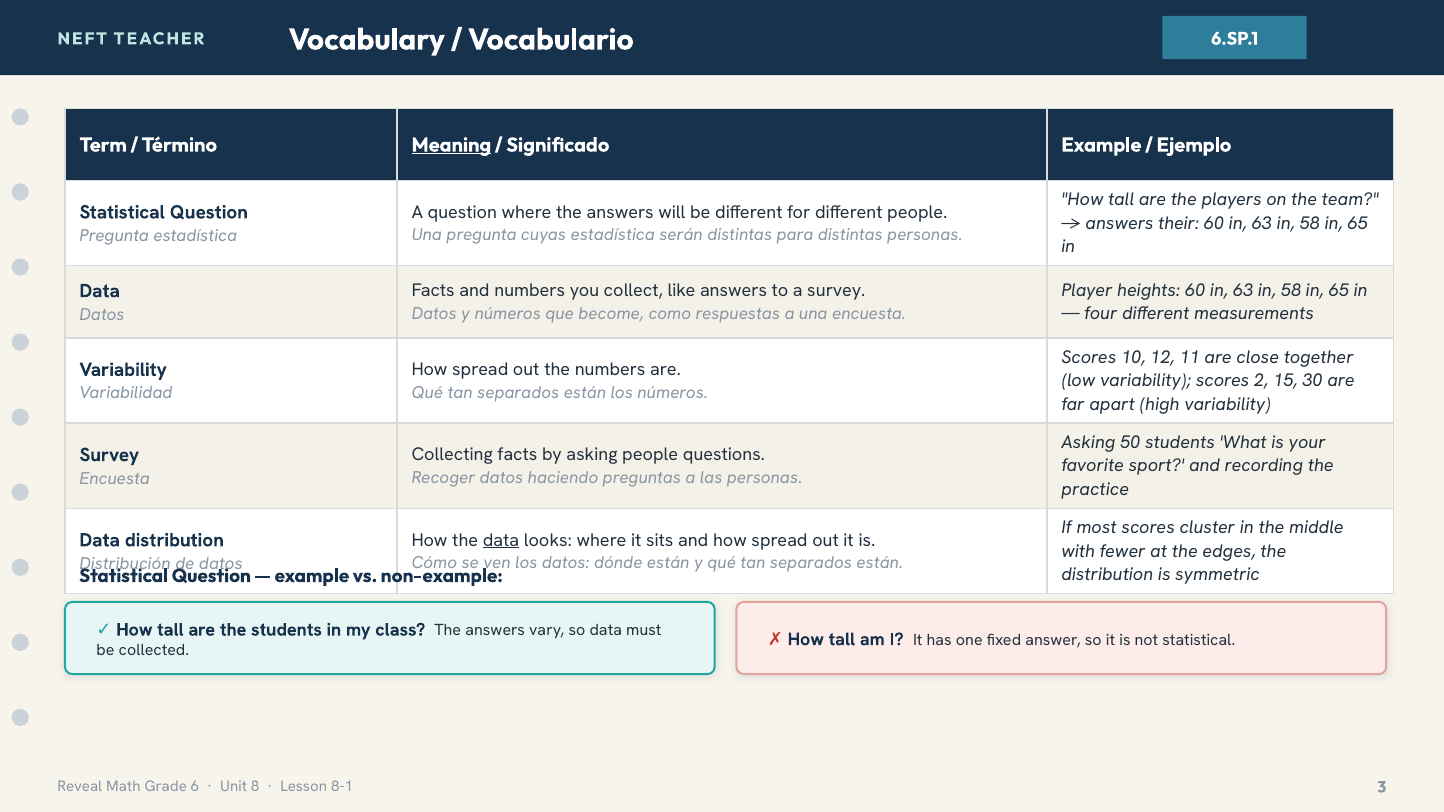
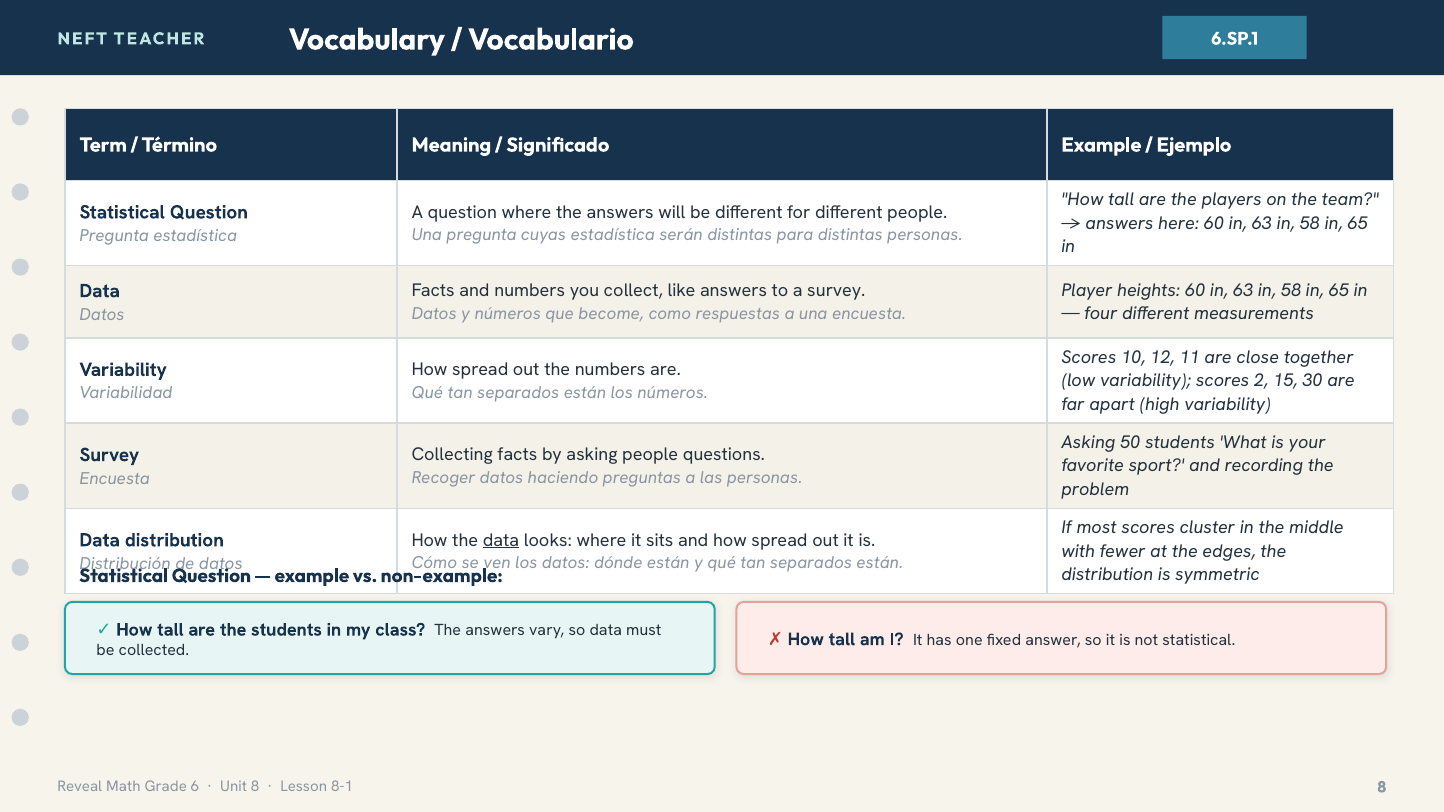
Meaning underline: present -> none (451, 145)
their: their -> here (1179, 223)
practice: practice -> problem (1095, 490)
8-1 3: 3 -> 8 (1382, 787)
